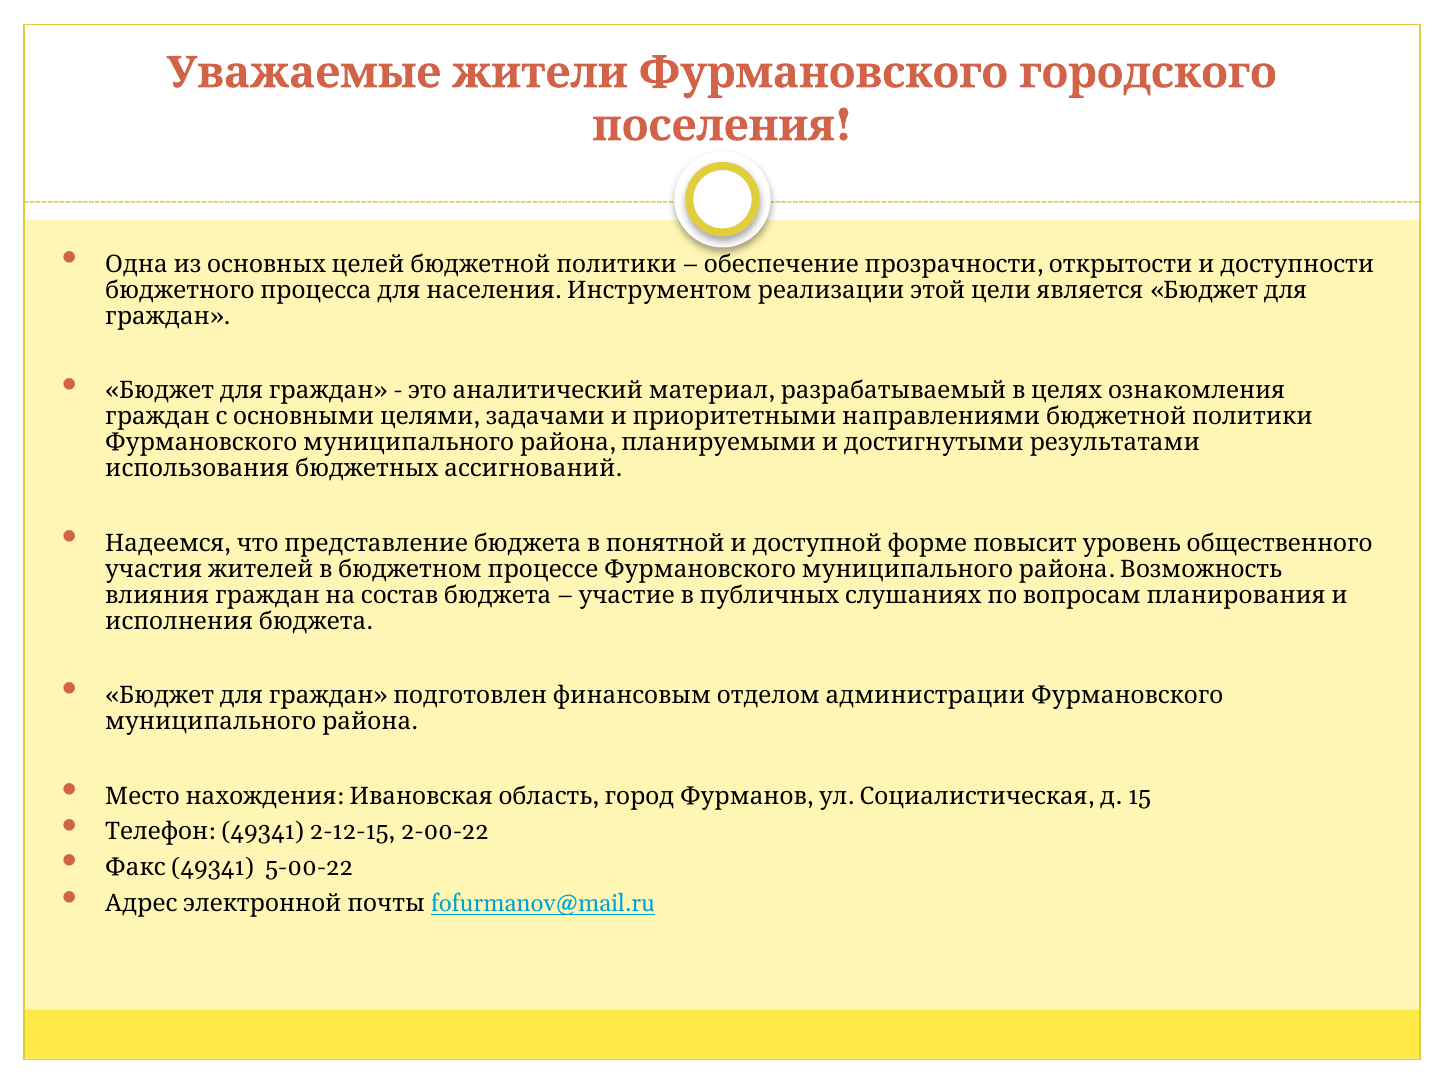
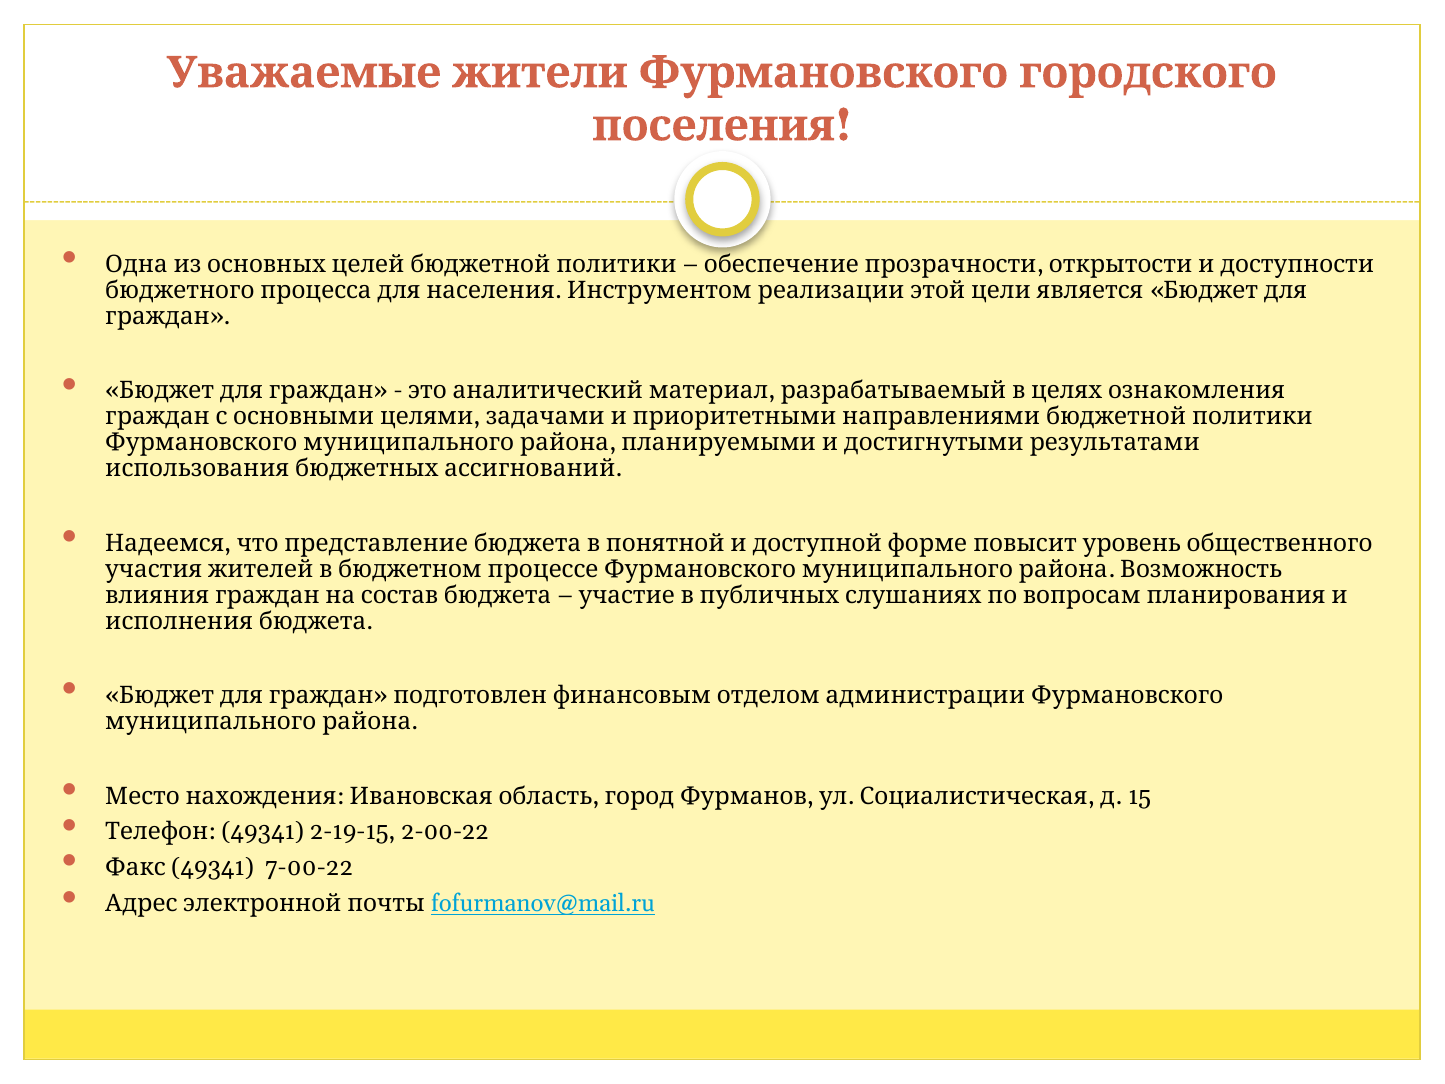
2-12-15: 2-12-15 -> 2-19-15 (353, 832)
5-00-22: 5-00-22 -> 7-00-22 (309, 867)
